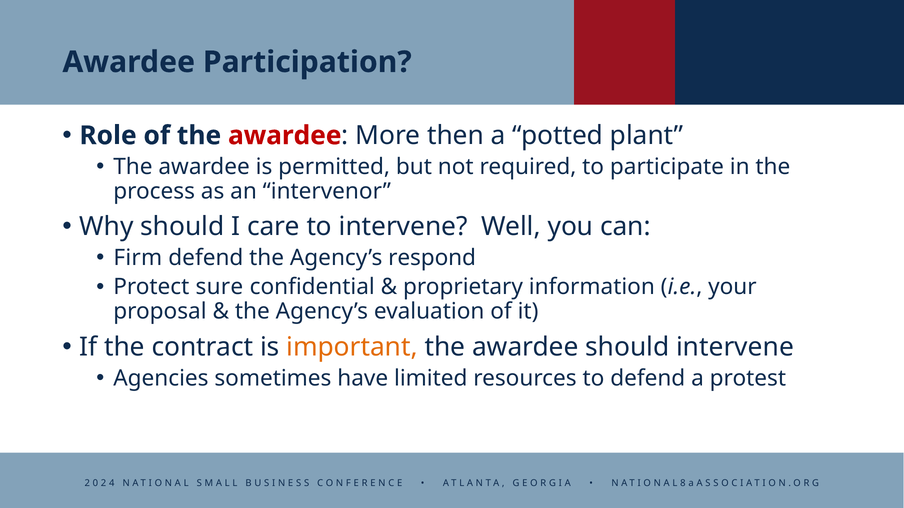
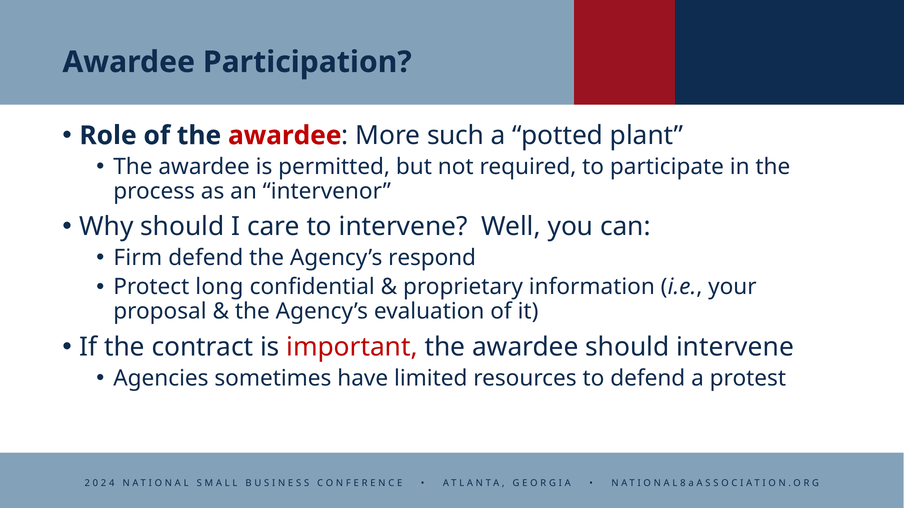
then: then -> such (456, 136)
sure: sure -> long (219, 287)
important colour: orange -> red (352, 347)
